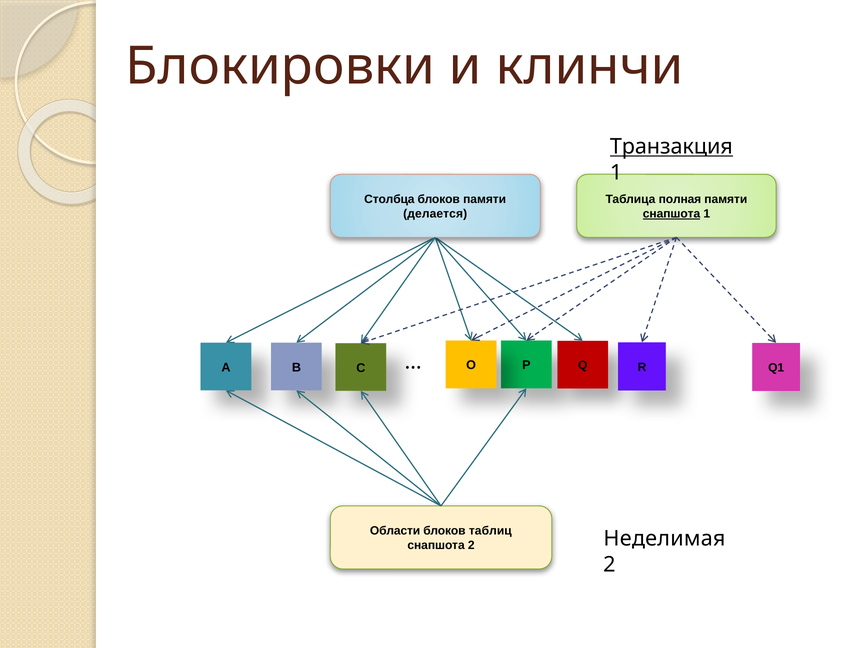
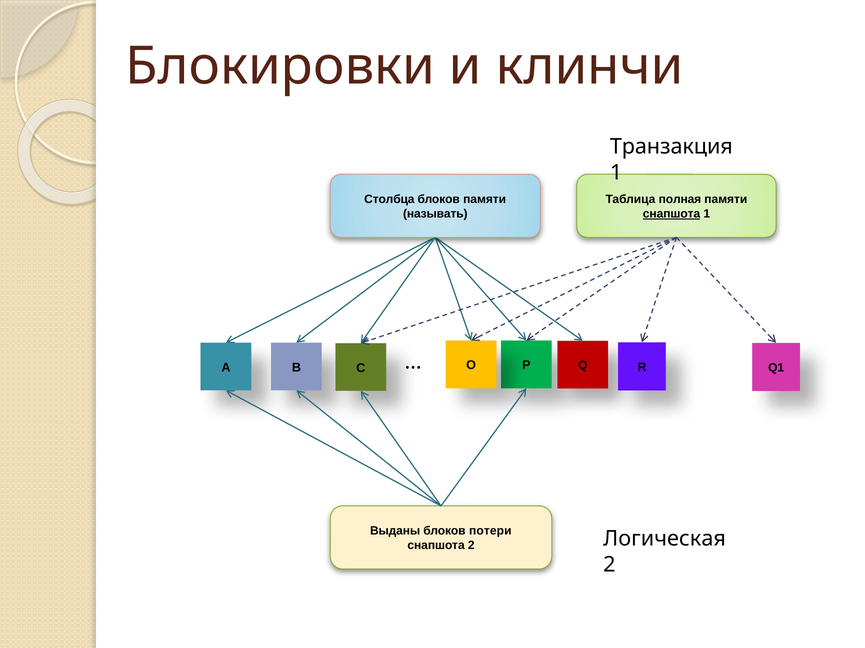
Транзакция underline: present -> none (671, 147)
делается: делается -> называть (435, 214)
Области: Области -> Выданы (395, 532)
таблиц: таблиц -> потери (490, 532)
Неделимая: Неделимая -> Логическая (665, 539)
